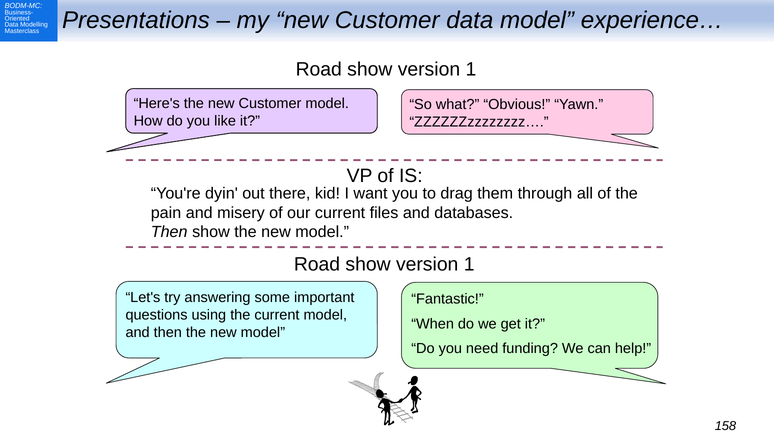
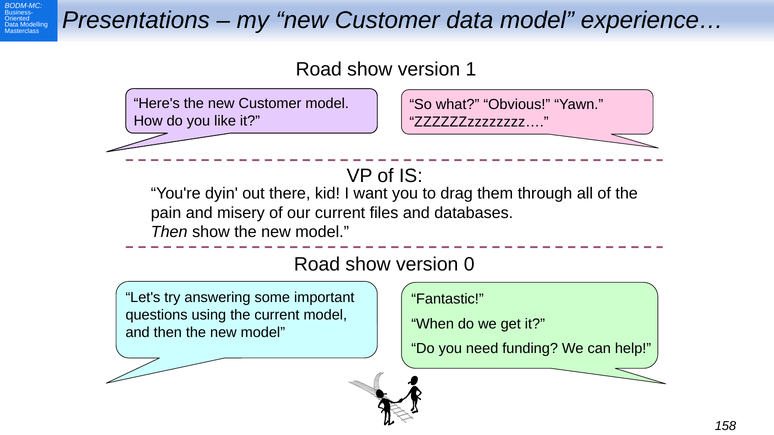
1: 1 -> 0 (469, 265)
